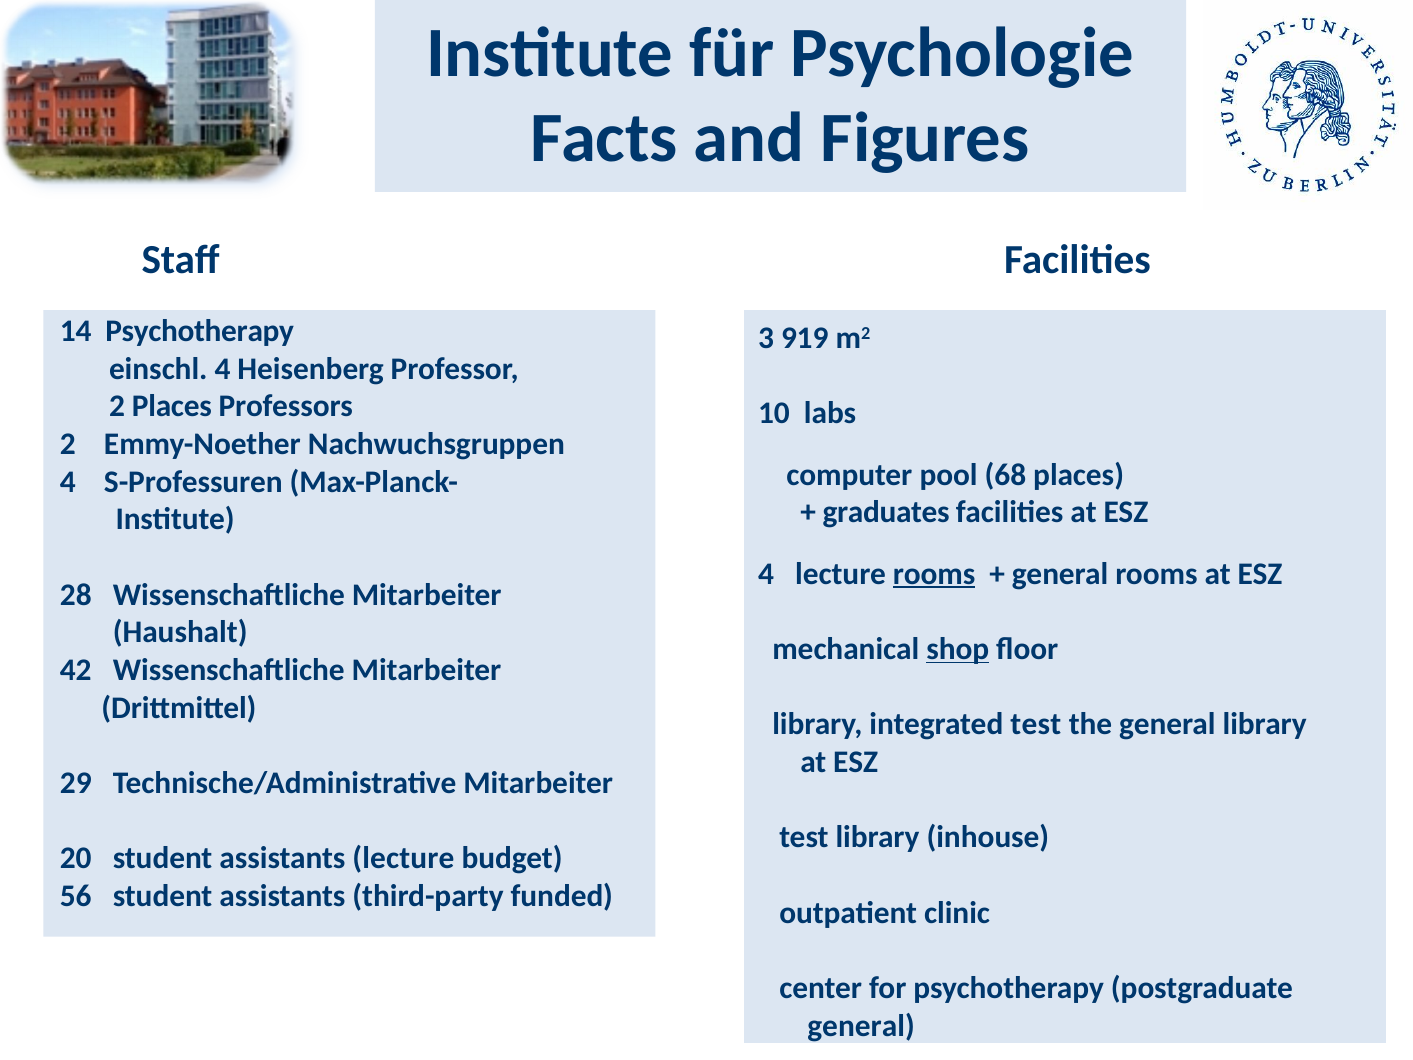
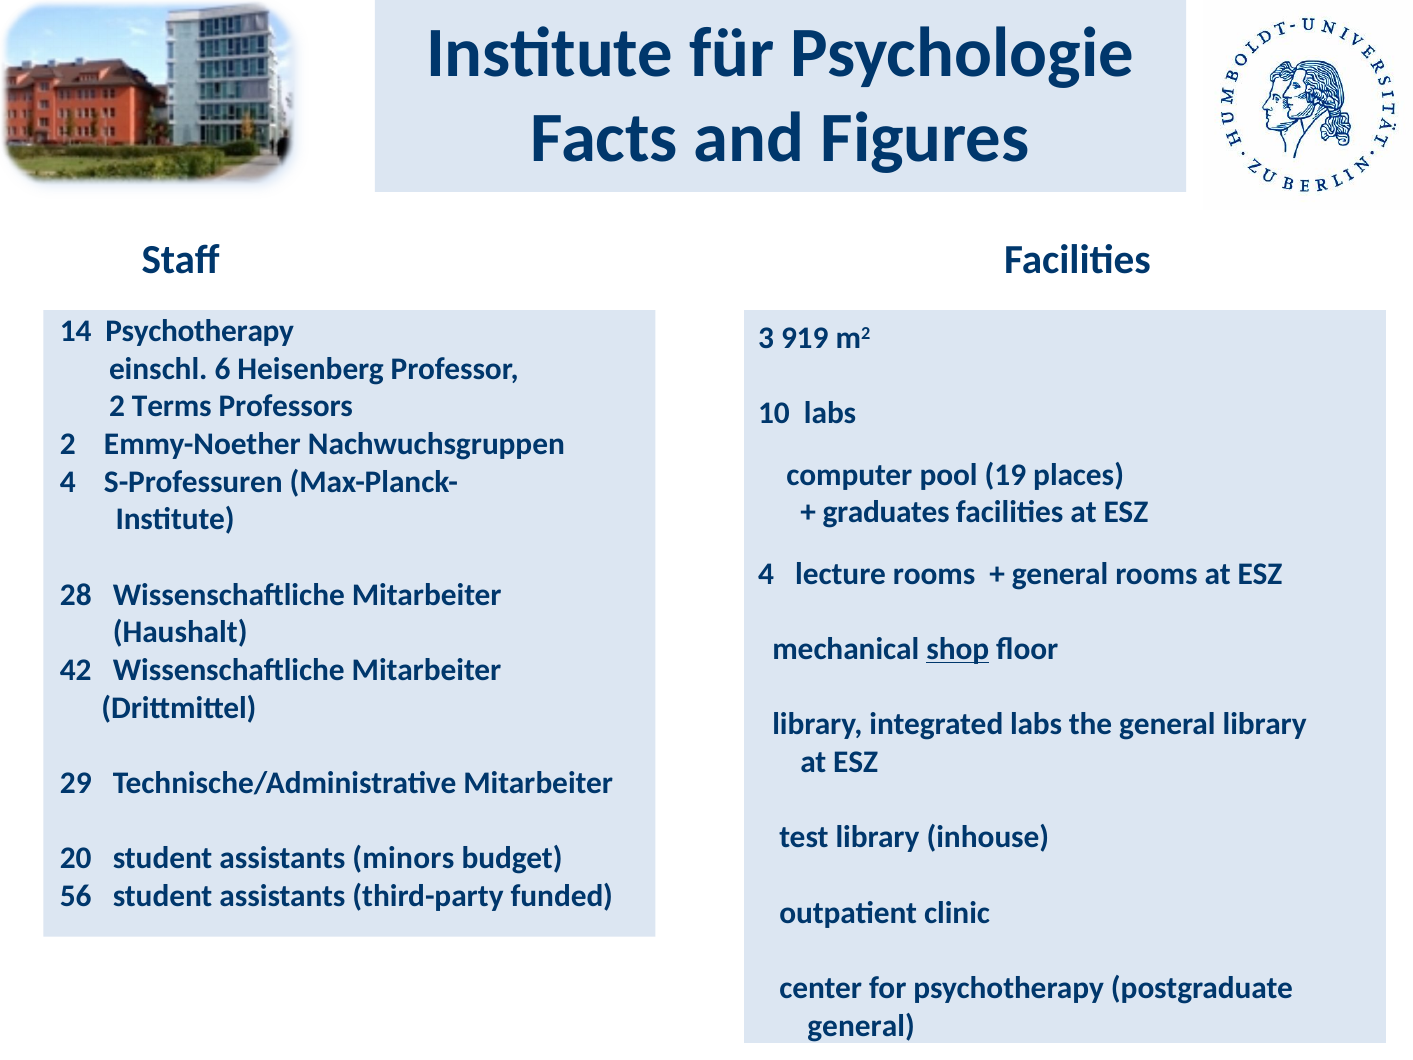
einschl 4: 4 -> 6 (223, 369)
2 Places: Places -> Terms (172, 406)
68: 68 -> 19 (1005, 475)
rooms underline: present -> none (934, 574)
integrated test: test -> labs (1036, 724)
assistants lecture: lecture -> minors (403, 858)
